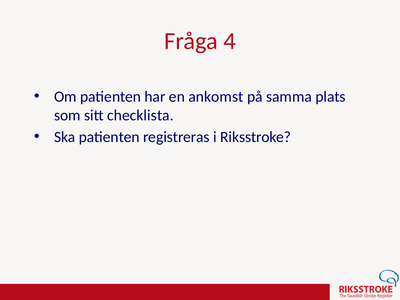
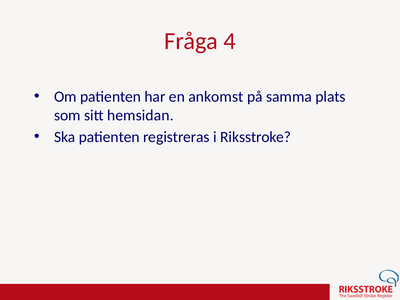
checklista: checklista -> hemsidan (140, 115)
